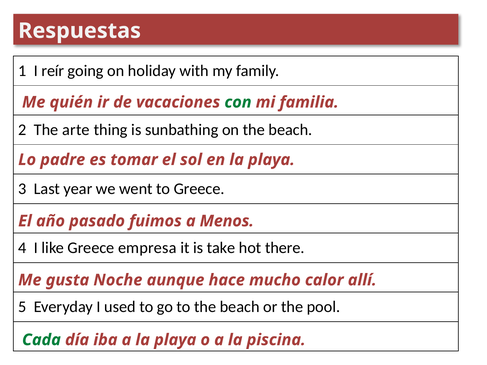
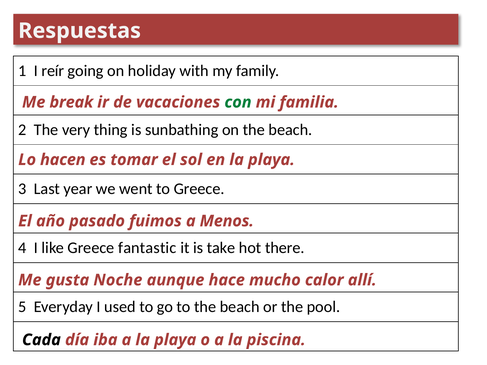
quién: quién -> break (71, 102)
arte: arte -> very (76, 130)
padre: padre -> hacen (63, 160)
empresa: empresa -> fantastic (147, 248)
Cada colour: green -> black (41, 340)
